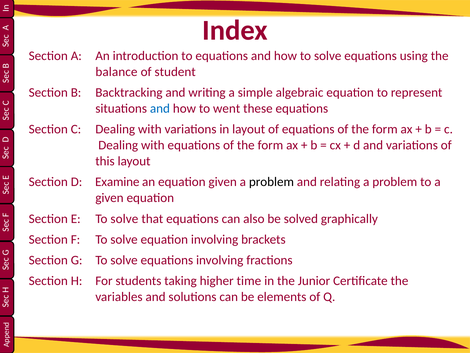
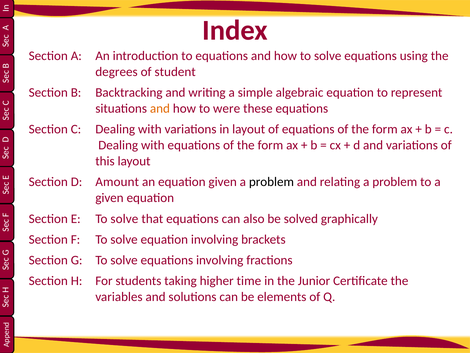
balance: balance -> degrees (117, 72)
and colour: blue -> orange (160, 108)
went: went -> were (227, 108)
Examine: Examine -> Amount (117, 182)
